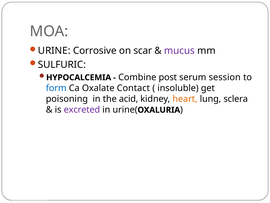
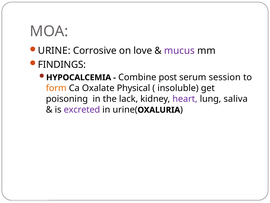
scar: scar -> love (143, 51)
SULFURIC: SULFURIC -> FINDINGS (62, 64)
form colour: blue -> orange (56, 88)
Contact: Contact -> Physical (133, 88)
acid: acid -> lack (129, 99)
heart colour: orange -> purple (185, 99)
sclera: sclera -> saliva (236, 99)
